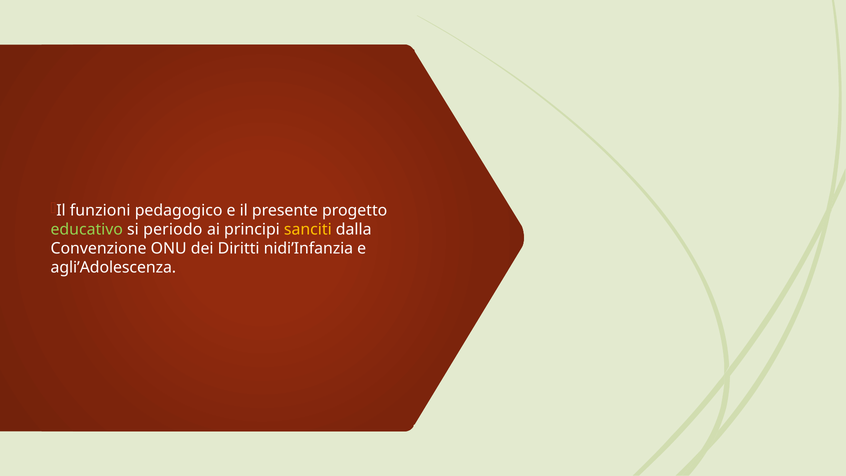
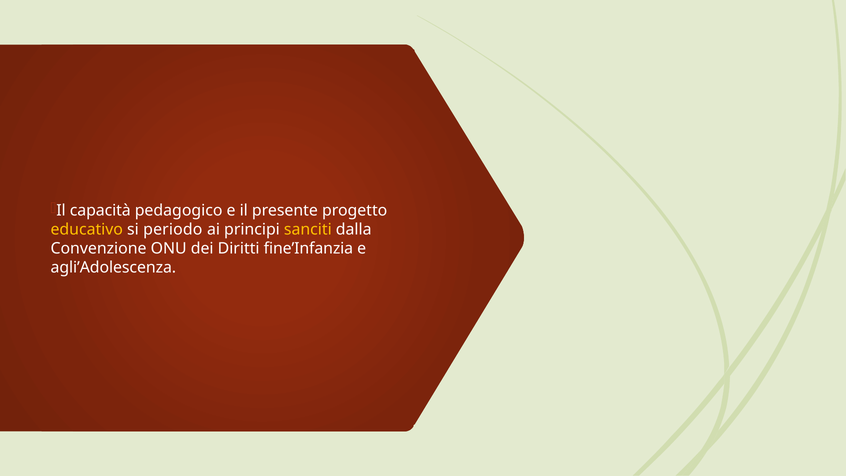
funzioni: funzioni -> capacità (100, 210)
educativo colour: light green -> yellow (87, 230)
nidi’Infanzia: nidi’Infanzia -> fine’Infanzia (308, 249)
